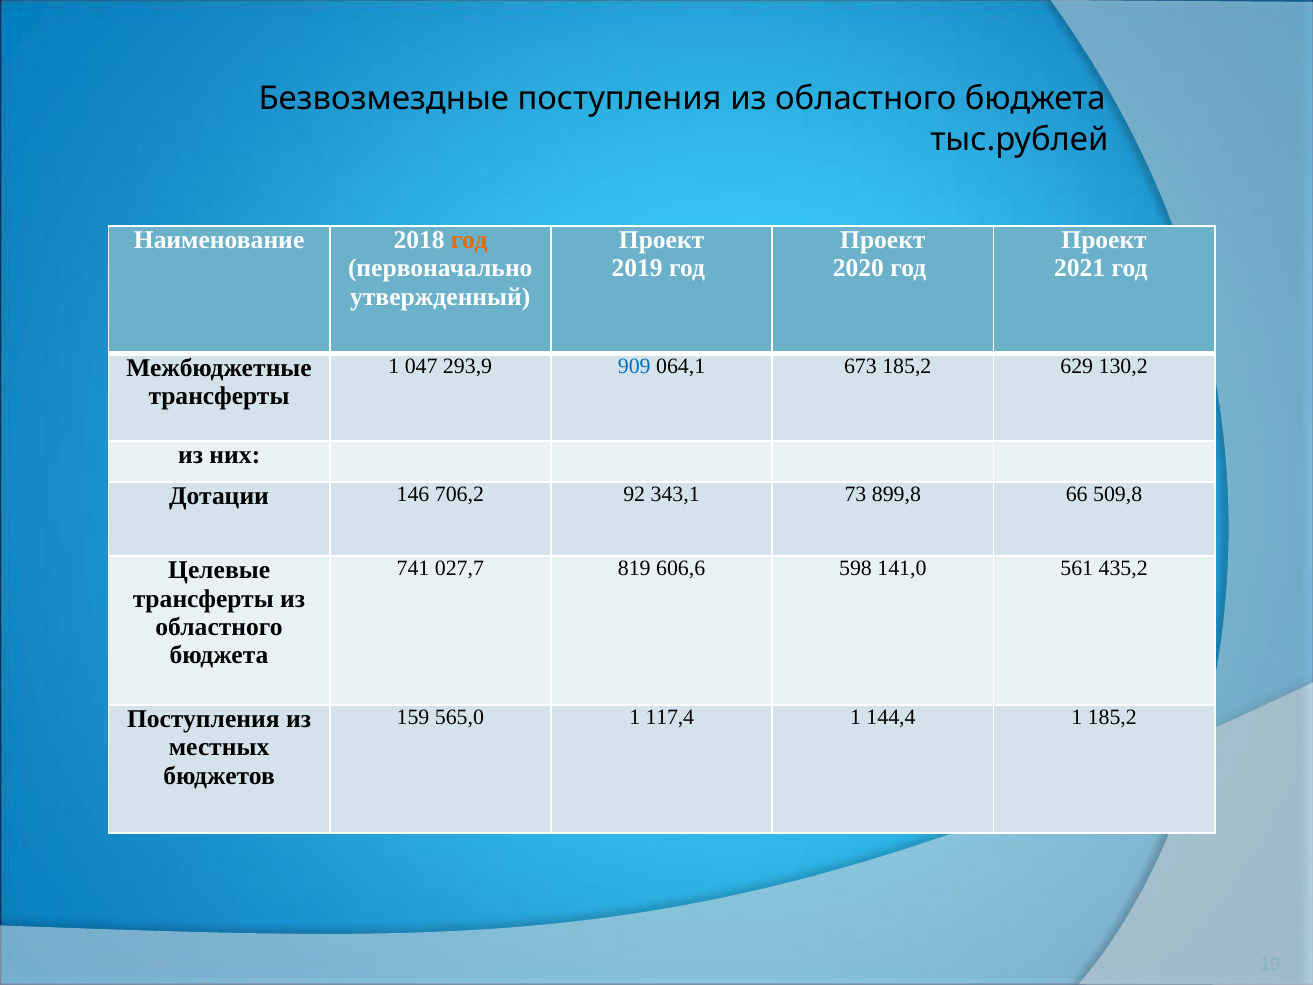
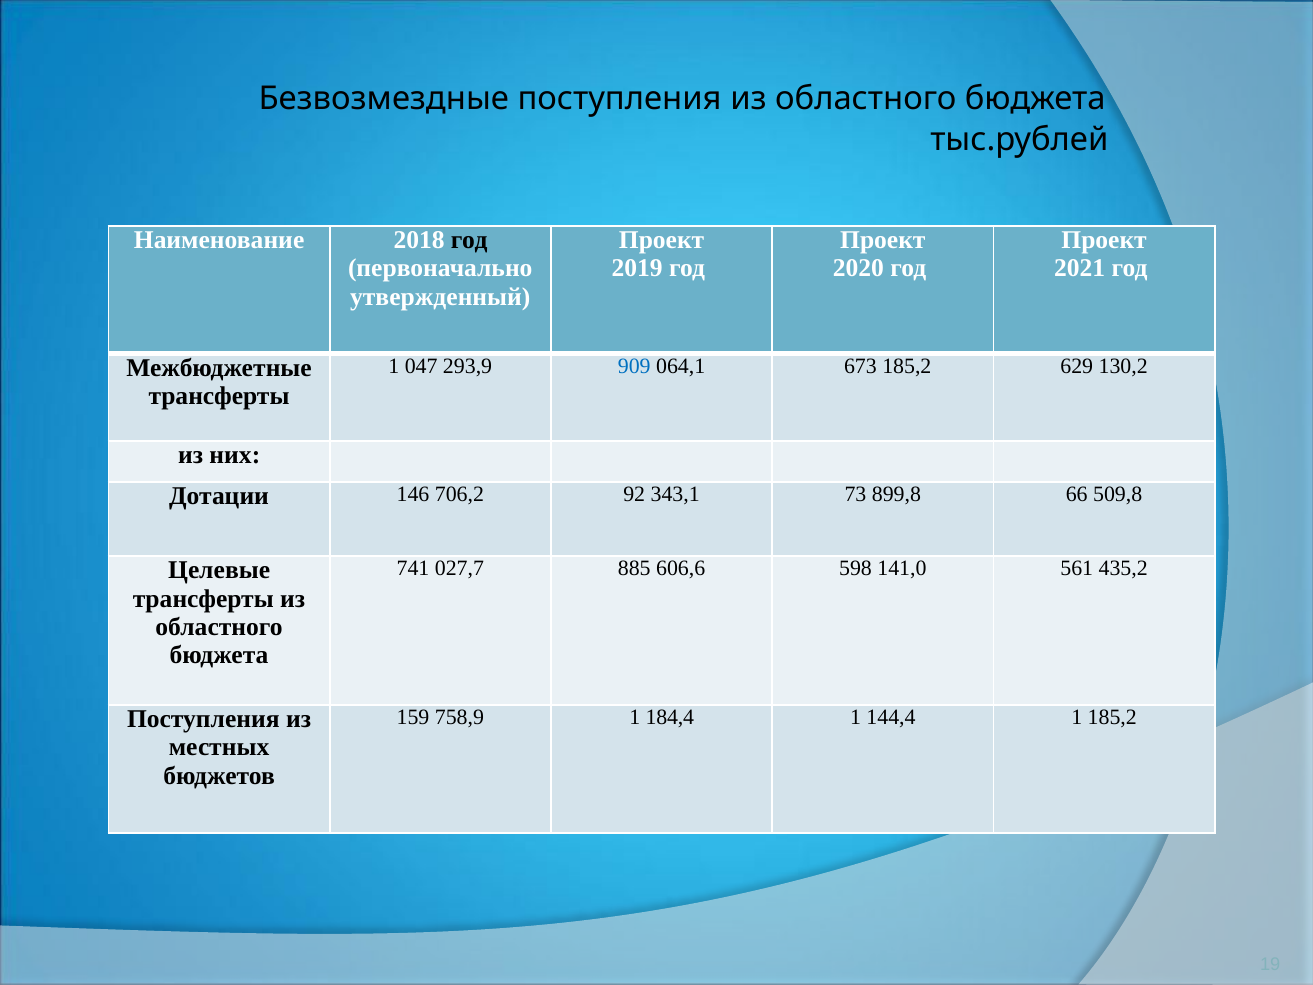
год colour: orange -> black (469, 240)
819: 819 -> 885 (634, 568)
565,0: 565,0 -> 758,9 (459, 717)
117,4: 117,4 -> 184,4 (670, 717)
